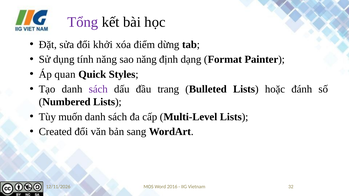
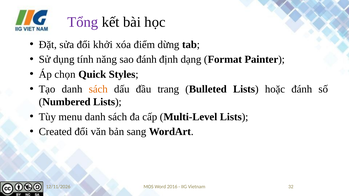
sao năng: năng -> đánh (146, 59)
quan: quan -> chọn (65, 74)
sách colour: purple -> orange (98, 89)
muốn: muốn -> menu (70, 117)
